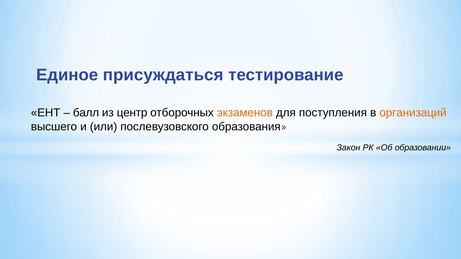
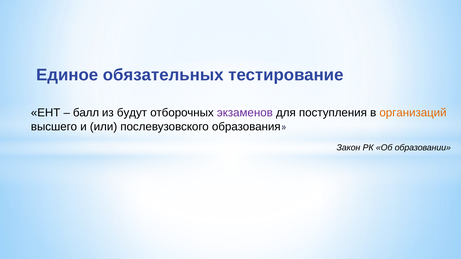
присуждаться: присуждаться -> обязательных (163, 75)
центр: центр -> будут (132, 113)
экзаменов colour: orange -> purple (245, 113)
